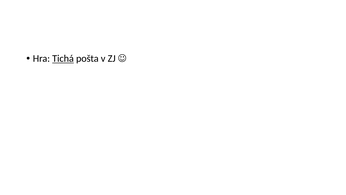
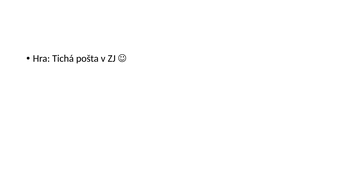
Tichá underline: present -> none (63, 58)
